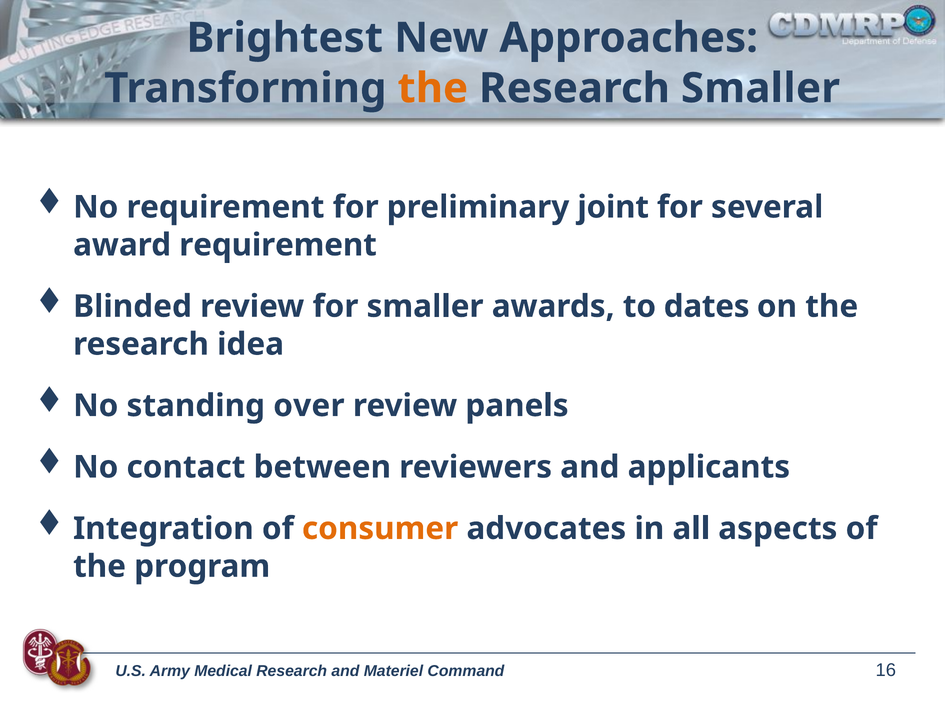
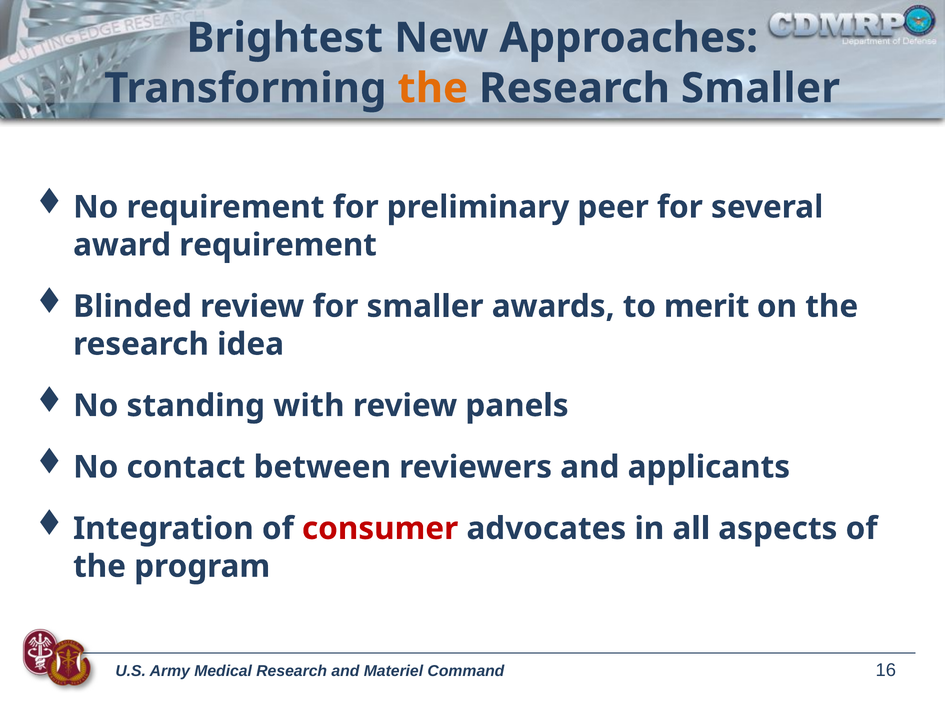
joint: joint -> peer (613, 207)
dates: dates -> merit (707, 306)
over: over -> with (309, 406)
consumer colour: orange -> red (380, 528)
